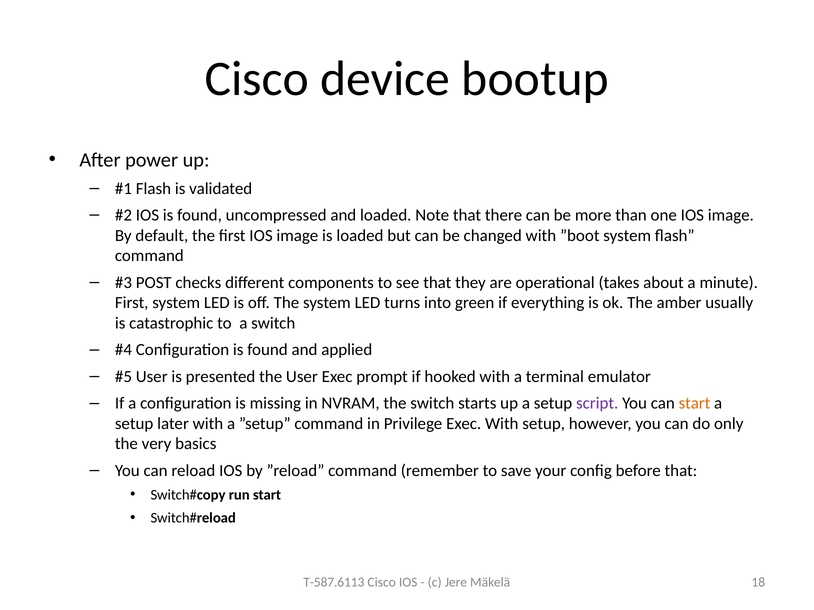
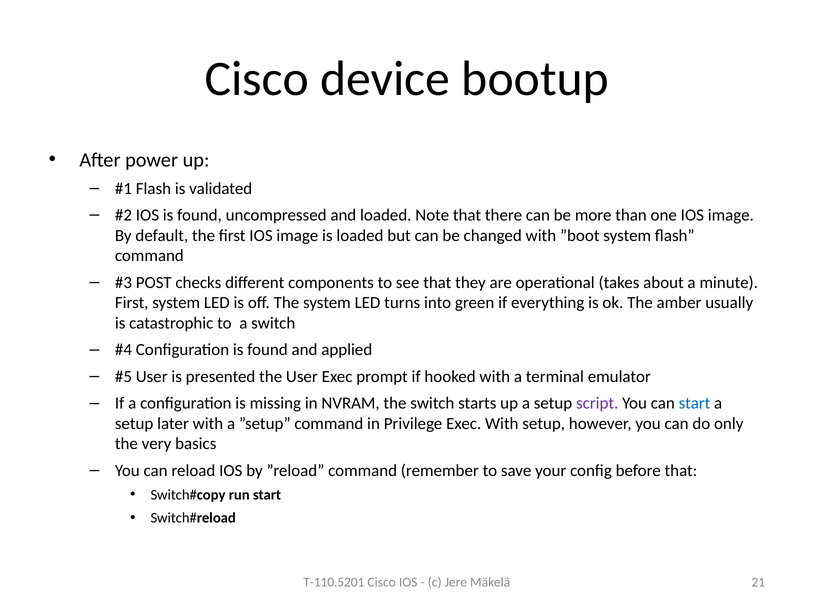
start colour: orange -> blue (695, 404)
T-587.6113: T-587.6113 -> T-110.5201 (334, 583)
18: 18 -> 21 (758, 583)
